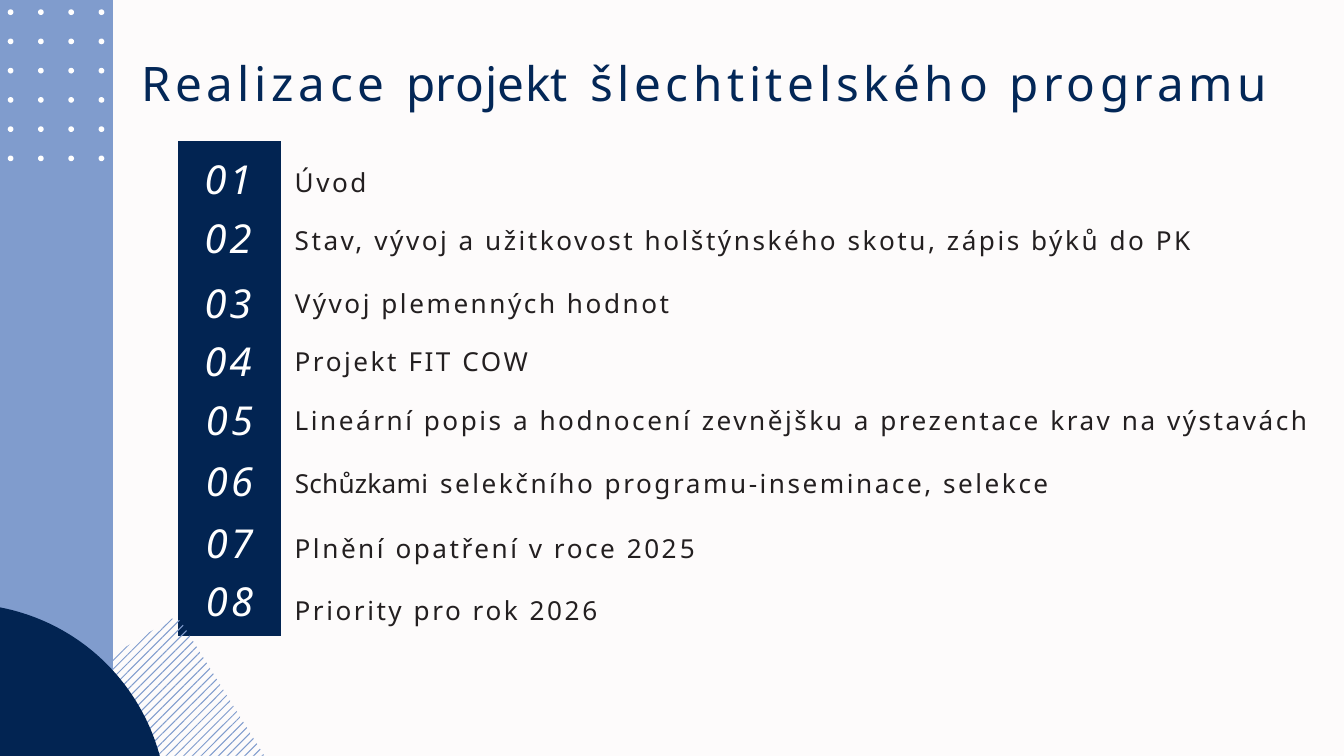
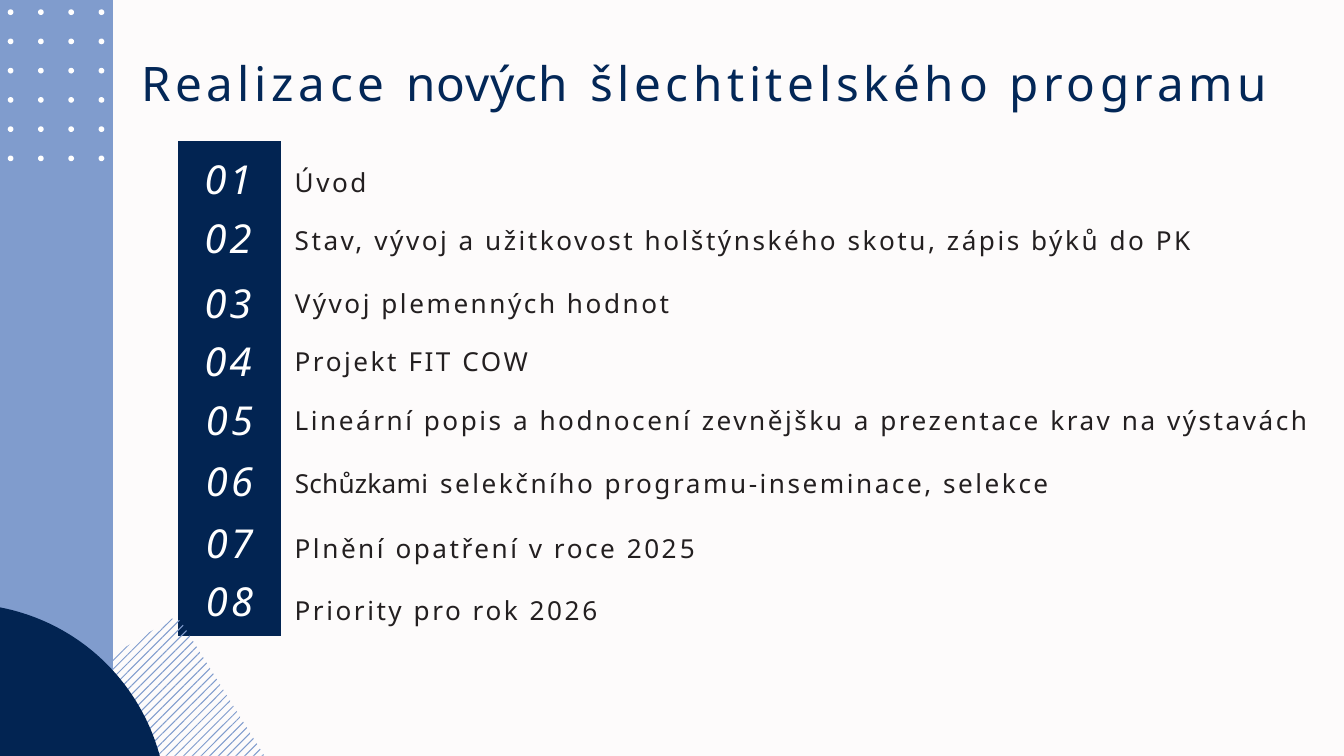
Realizace projekt: projekt -> nových (487, 86)
